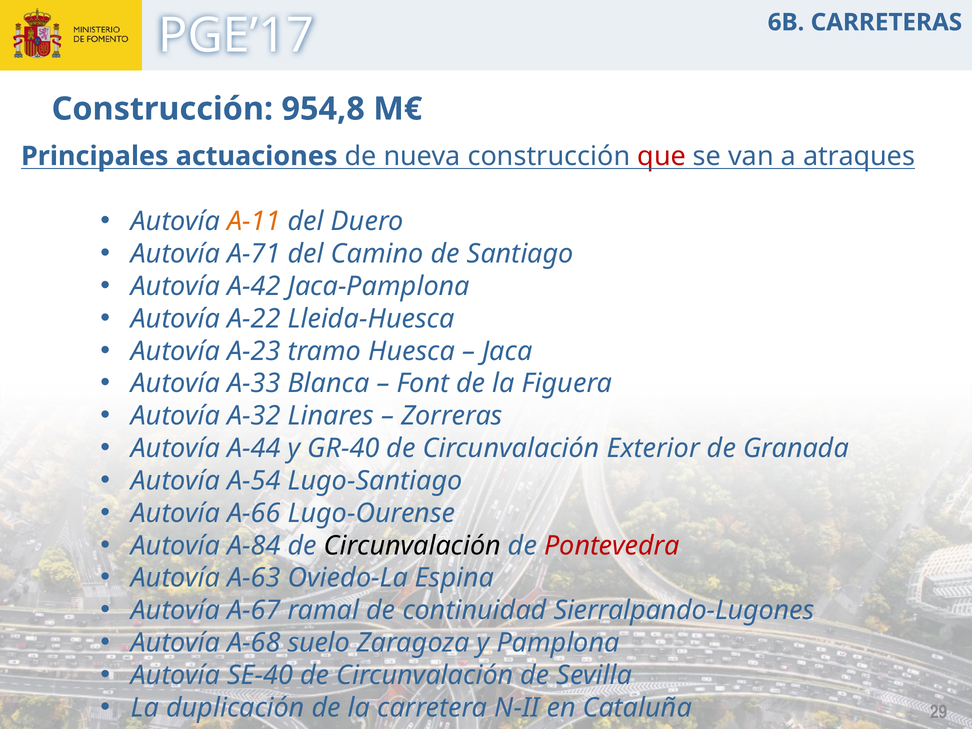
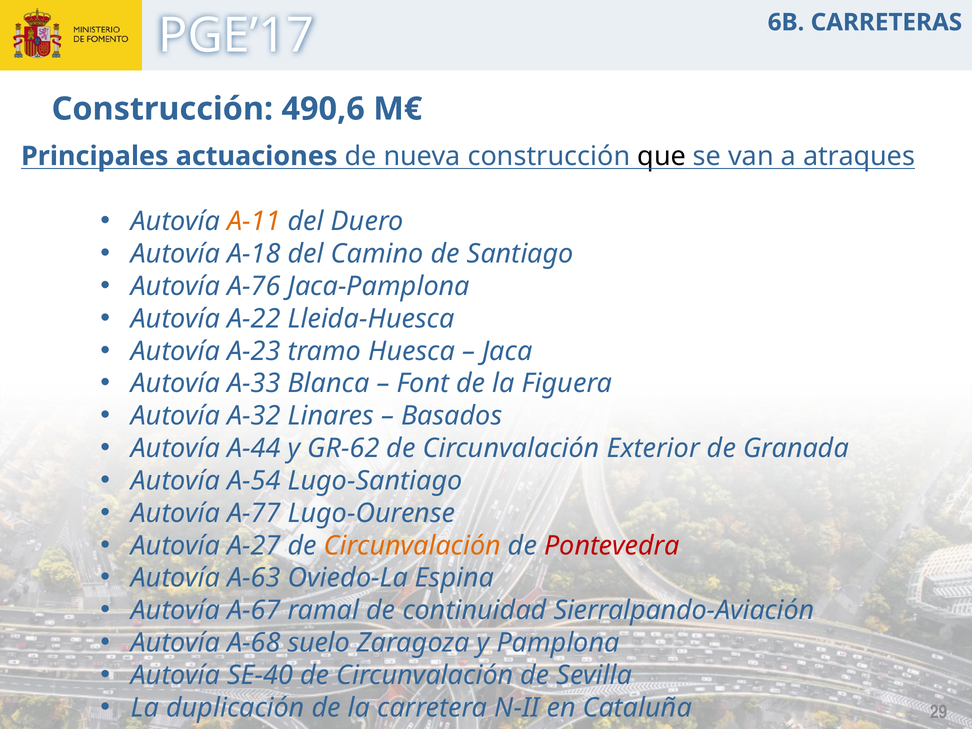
954,8: 954,8 -> 490,6 (323, 109)
que colour: red -> black (662, 156)
A-71: A-71 -> A-18 (254, 254)
A-42: A-42 -> A-76 (254, 286)
Zorreras: Zorreras -> Basados (452, 416)
GR-40: GR-40 -> GR-62 (343, 448)
A-66: A-66 -> A-77 (254, 513)
A-84: A-84 -> A-27 (254, 546)
Circunvalación colour: black -> orange (412, 546)
Sierralpando-Lugones: Sierralpando-Lugones -> Sierralpando-Aviación (684, 610)
